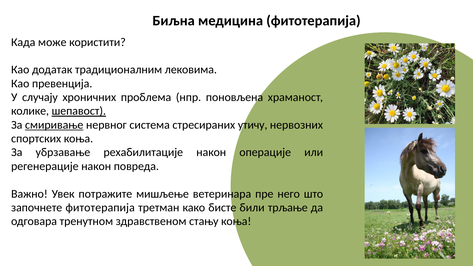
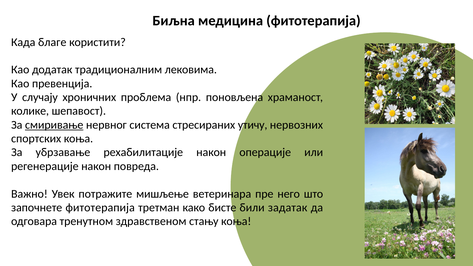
може: може -> благе (52, 42)
шепавост underline: present -> none (79, 111)
трљање: трљање -> задатак (288, 208)
